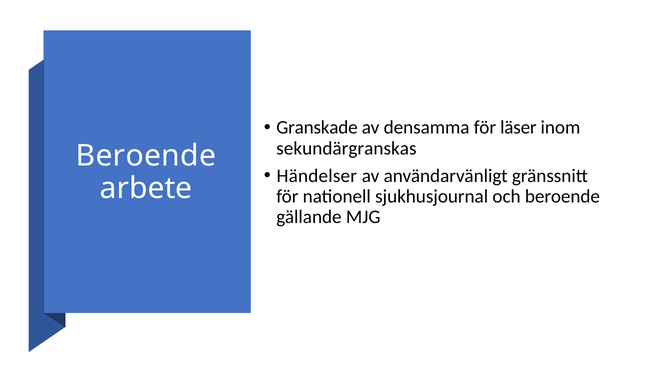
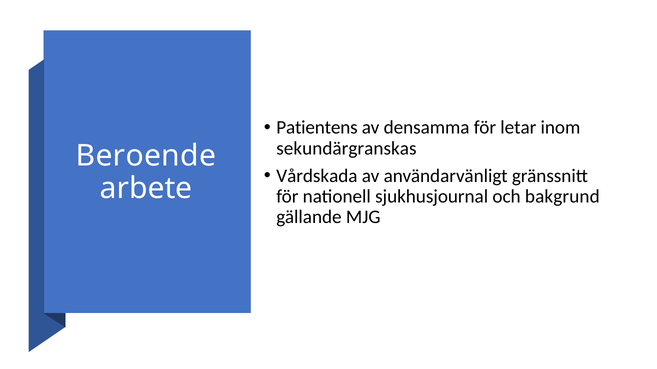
Granskade: Granskade -> Patientens (317, 128)
läser: läser -> letar (518, 128)
Händelser: Händelser -> Vårdskada (317, 176)
och beroende: beroende -> bakgrund (562, 197)
